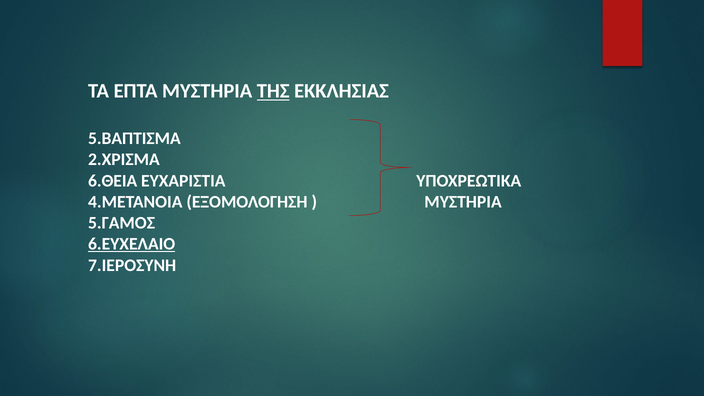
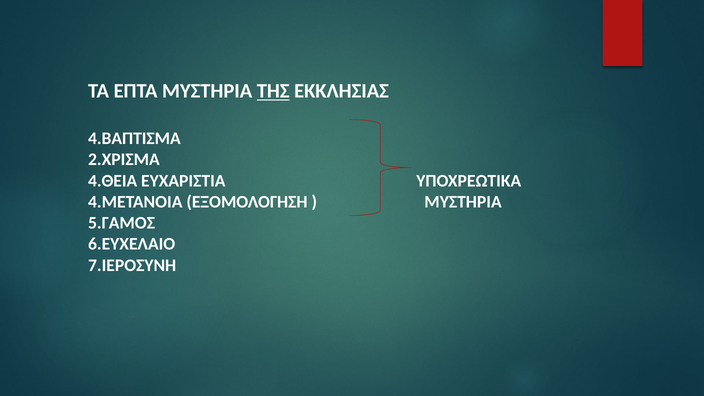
5.ΒΑΠΤΙΣΜΑ: 5.ΒΑΠΤΙΣΜΑ -> 4.ΒΑΠΤΙΣΜΑ (134, 138)
6.ΘΕΙΑ: 6.ΘΕΙΑ -> 4.ΘΕΙΑ (113, 181)
6.ΕΥΧΕΛΑΙΟ underline: present -> none (132, 244)
